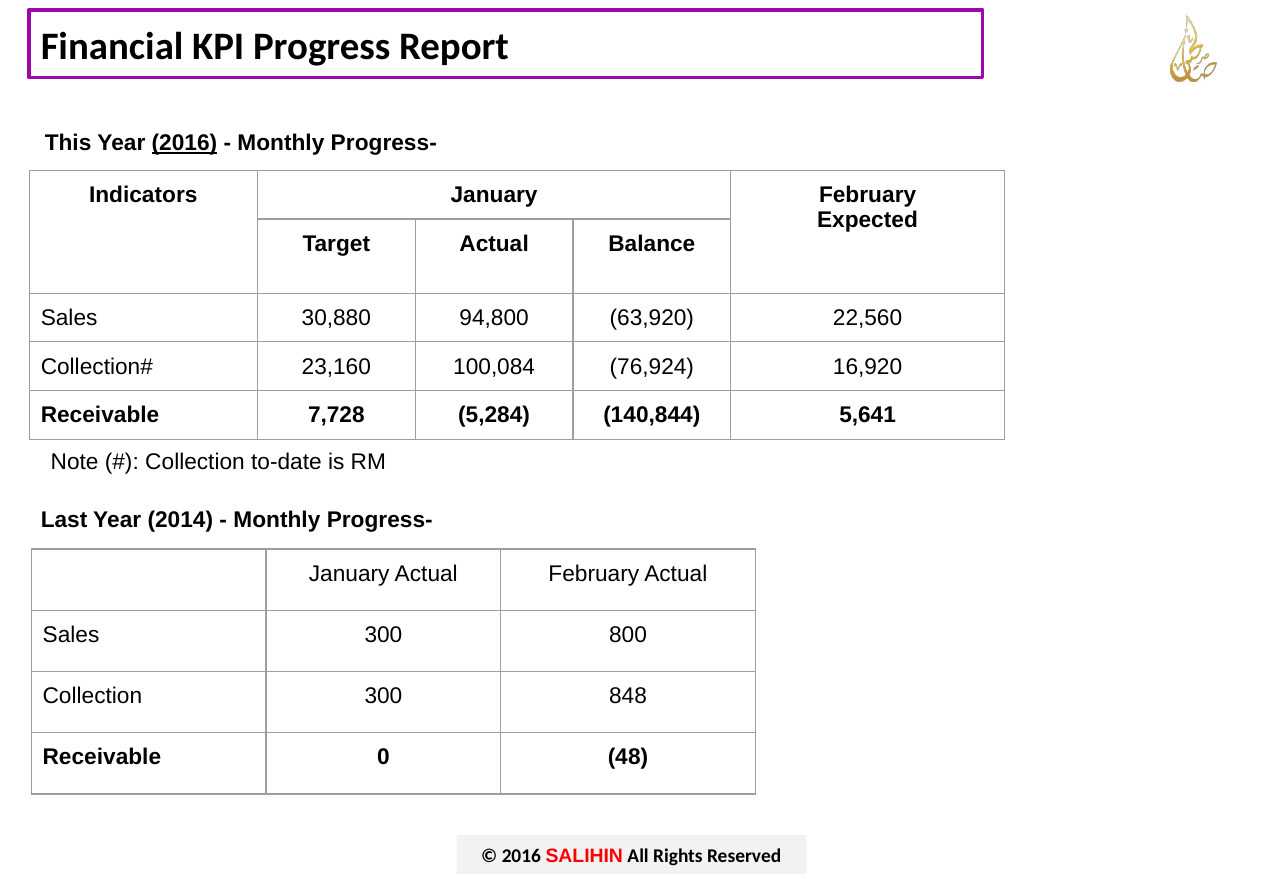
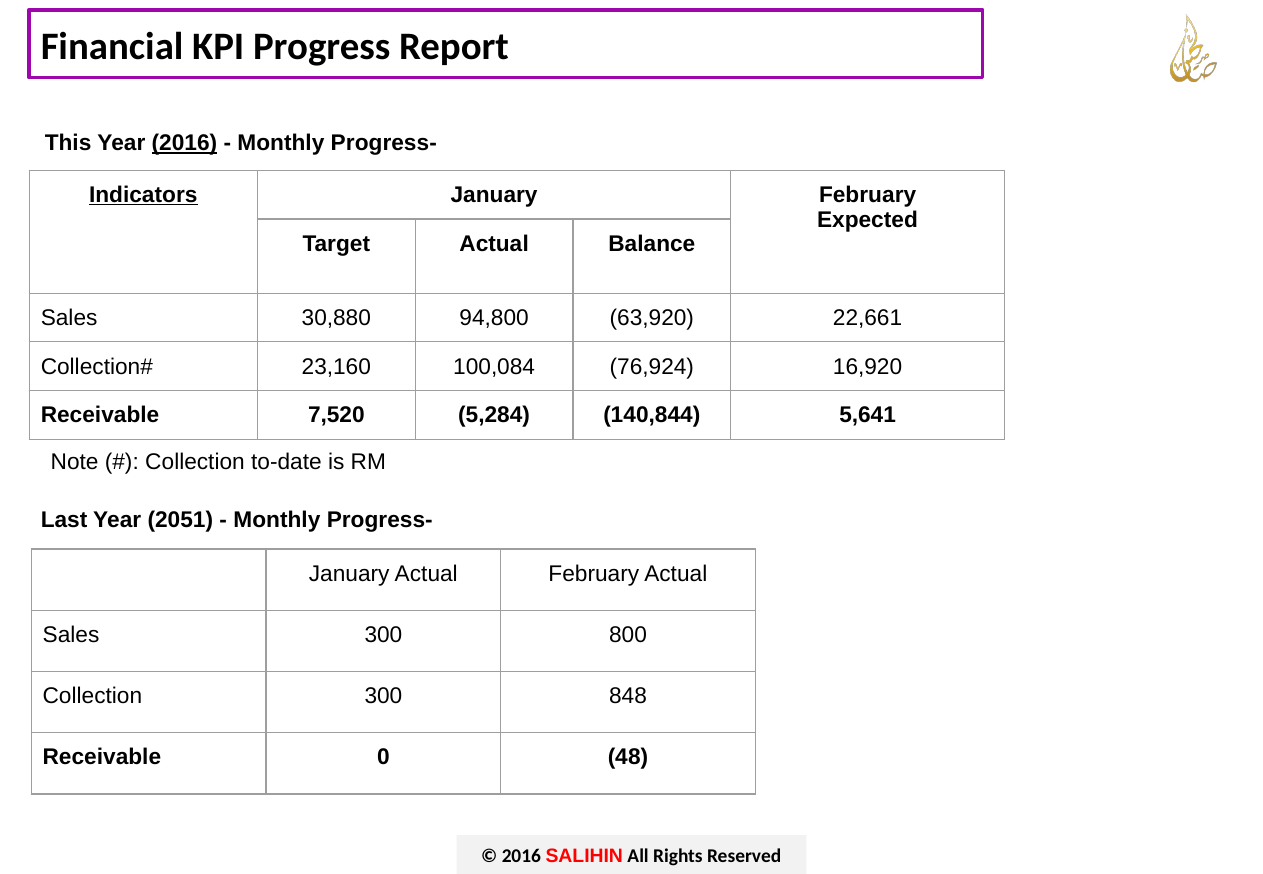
Indicators underline: none -> present (143, 195)
22,560: 22,560 -> 22,661 (868, 318)
7,728: 7,728 -> 7,520 (336, 416)
2014: 2014 -> 2051 (180, 520)
